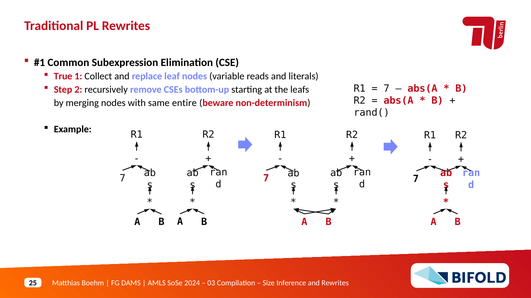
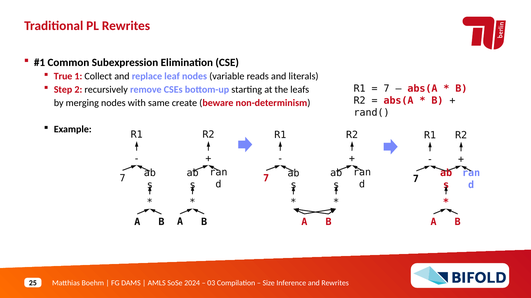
entire: entire -> create (184, 103)
